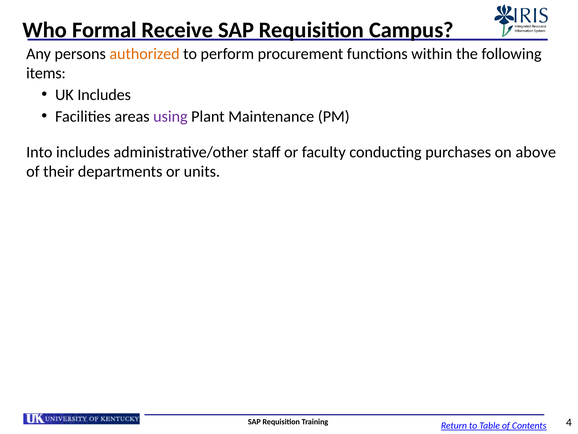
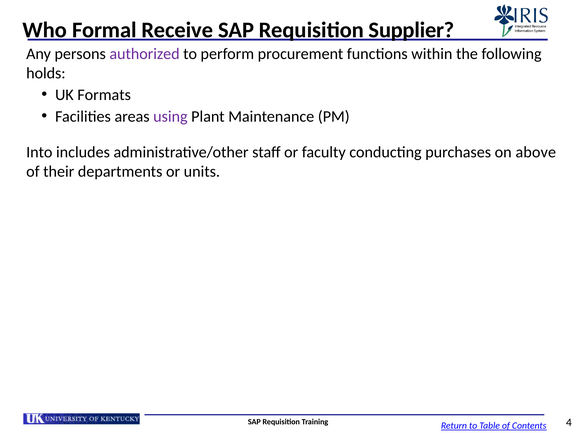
Campus: Campus -> Supplier (411, 30)
authorized colour: orange -> purple (145, 54)
items: items -> holds (46, 73)
UK Includes: Includes -> Formats (104, 95)
